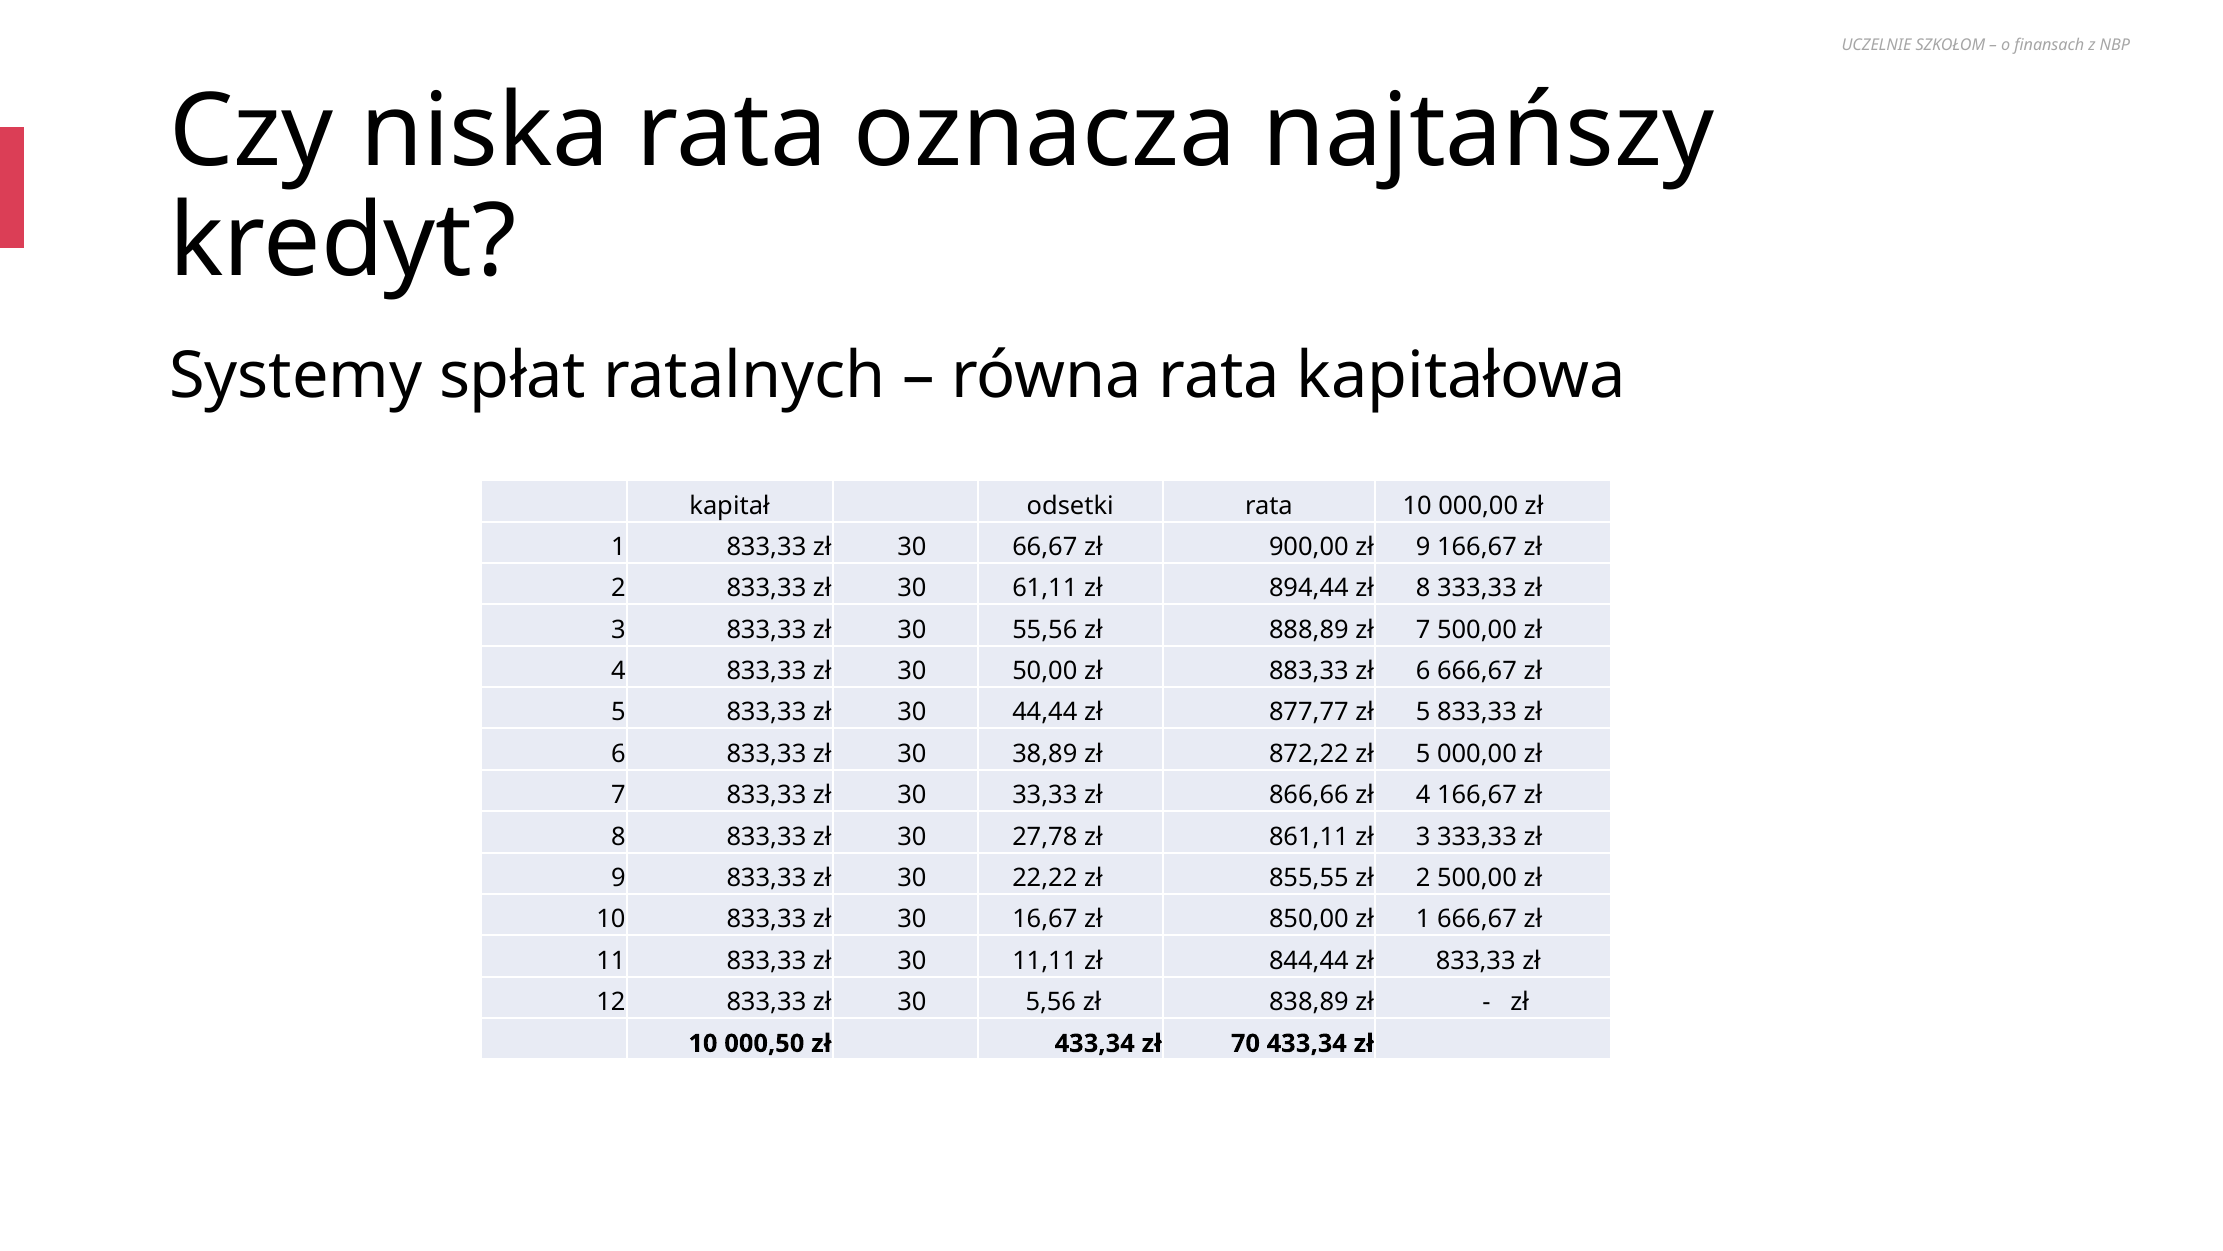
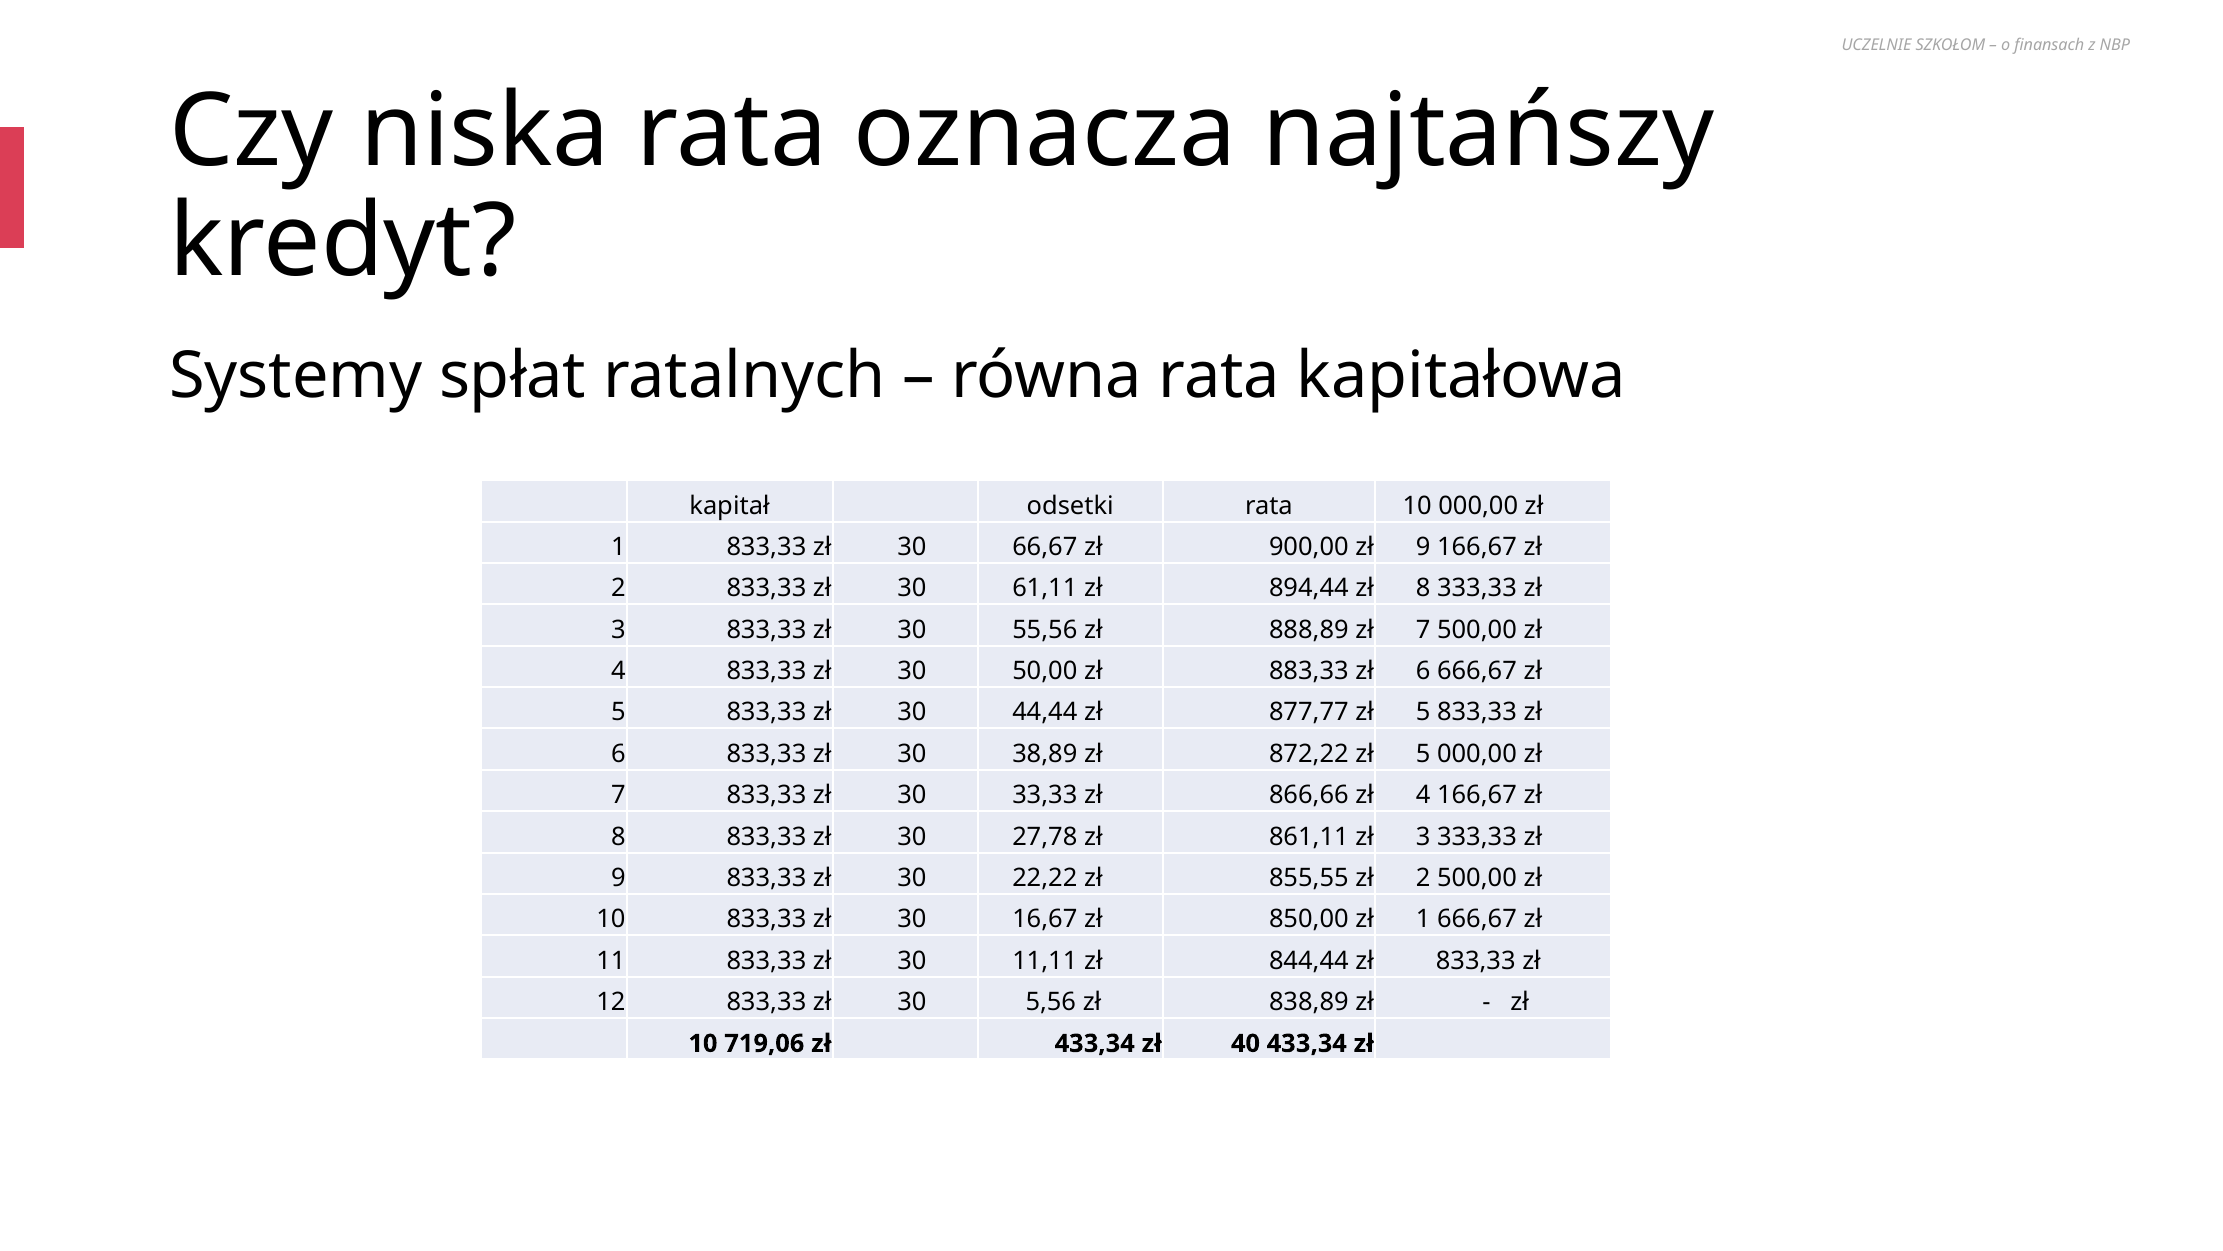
000,50: 000,50 -> 719,06 (764, 1043)
70: 70 -> 40 (1245, 1043)
